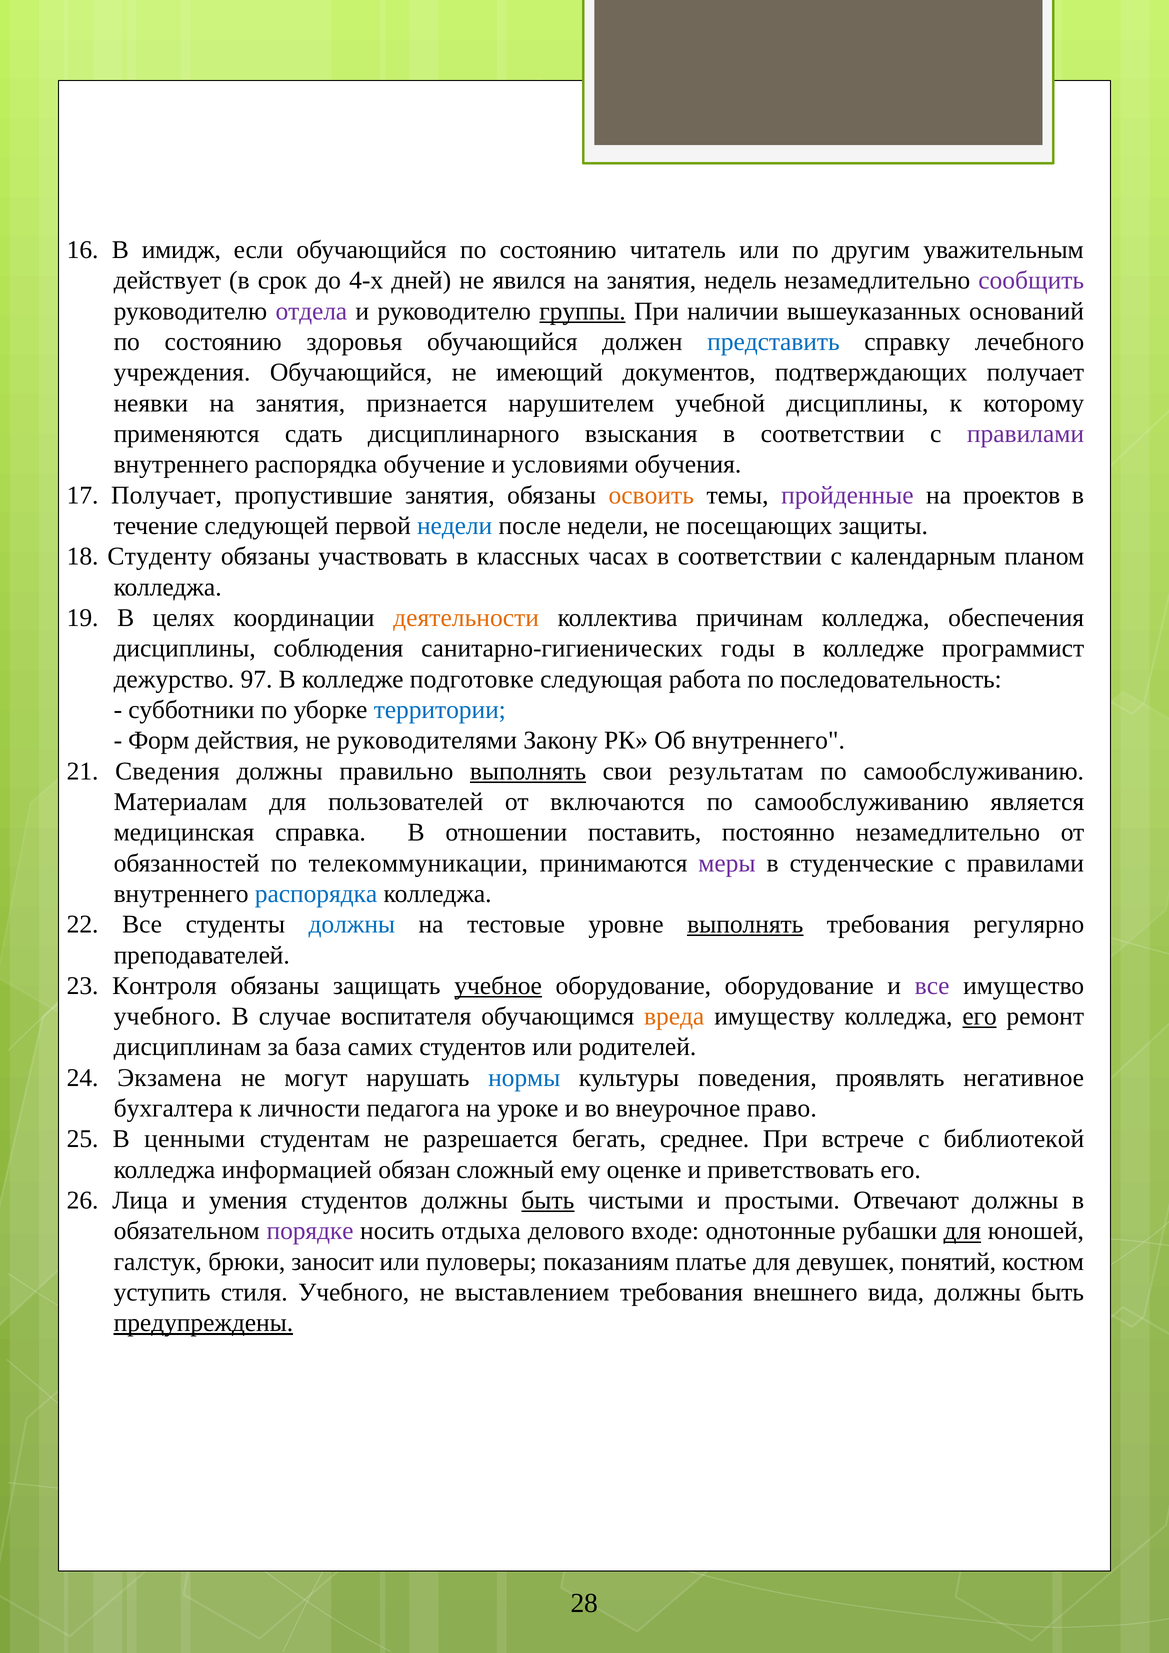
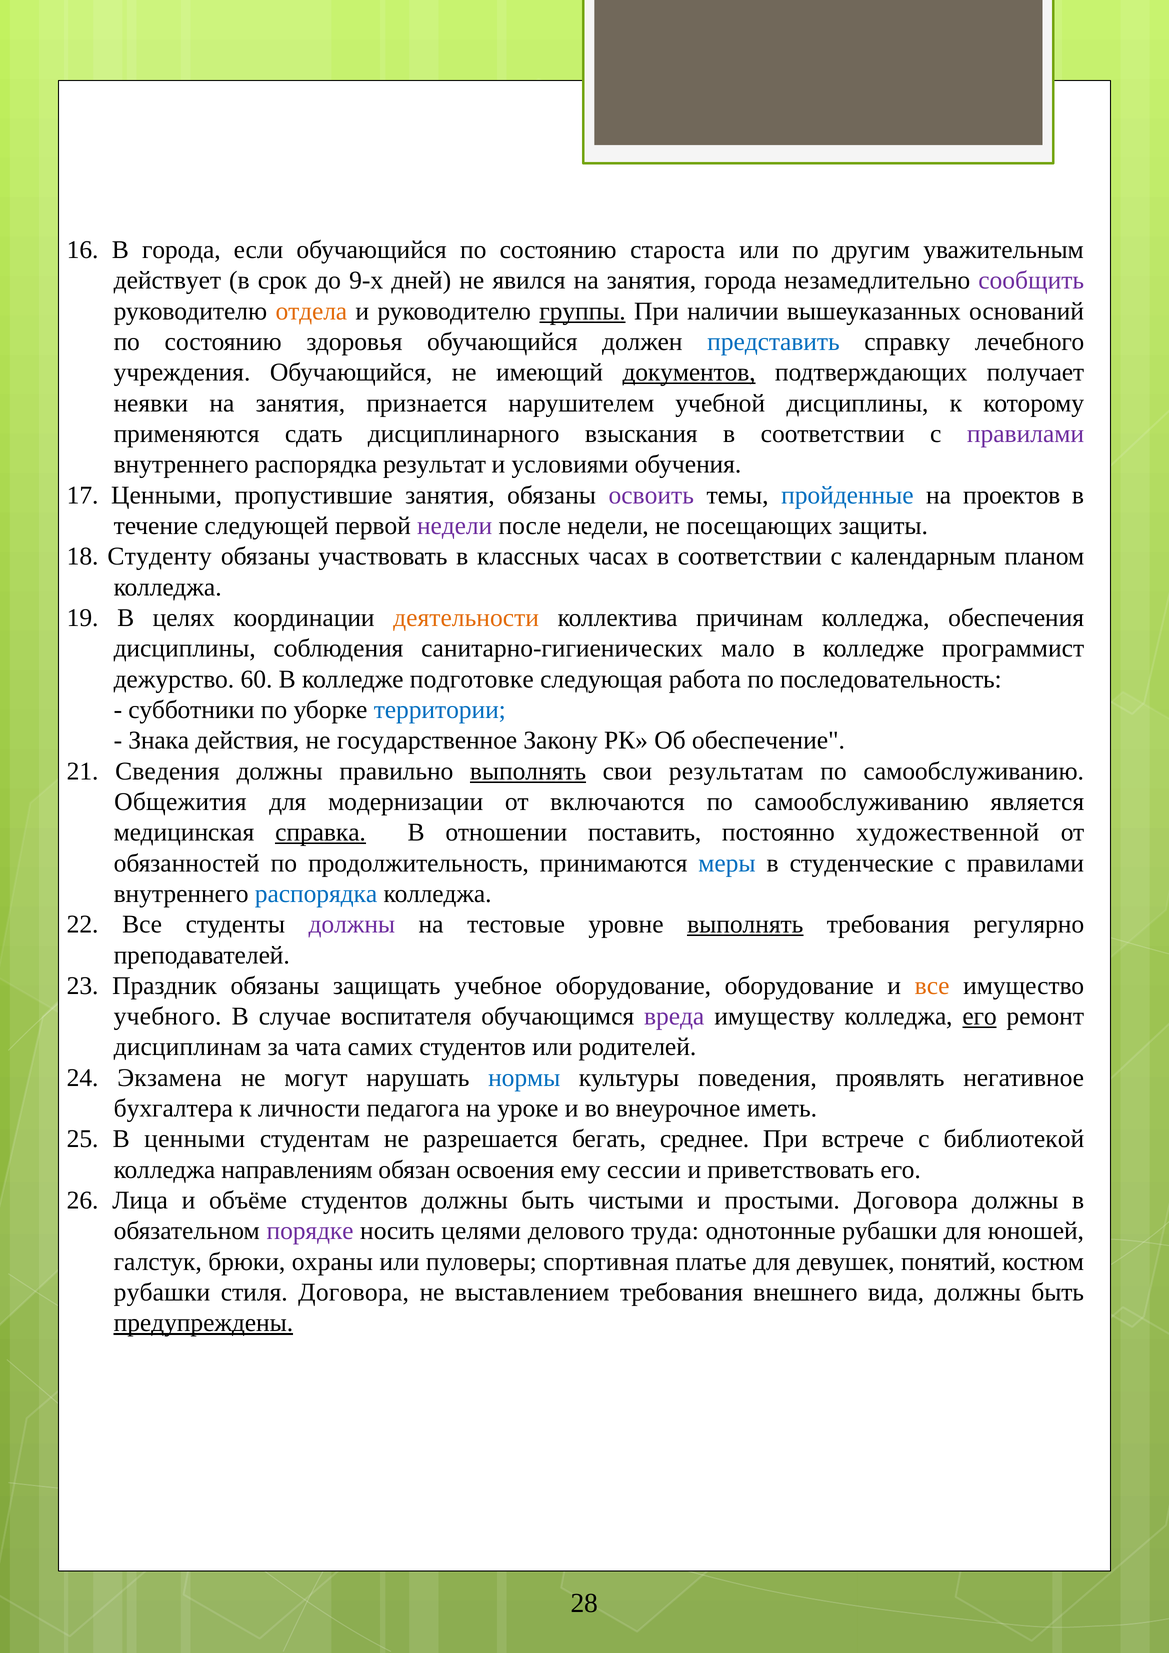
В имидж: имидж -> города (181, 250)
читатель: читатель -> староста (678, 250)
4-х: 4-х -> 9-х (366, 281)
занятия недель: недель -> города (740, 281)
отдела colour: purple -> orange (311, 311)
документов underline: none -> present (689, 373)
обучение: обучение -> результат (435, 465)
17 Получает: Получает -> Ценными (167, 495)
освоить colour: orange -> purple (651, 495)
пройденные colour: purple -> blue (847, 495)
недели colour: blue -> purple (455, 526)
годы: годы -> мало (748, 649)
97: 97 -> 60 (256, 679)
Форм: Форм -> Знака (159, 741)
руководителями: руководителями -> государственное (427, 741)
Об внутреннего: внутреннего -> обеспечение (768, 741)
Материалам: Материалам -> Общежития (180, 802)
пользователей: пользователей -> модернизации (406, 802)
справка underline: none -> present (321, 833)
постоянно незамедлительно: незамедлительно -> художественной (948, 833)
телекоммуникации: телекоммуникации -> продолжительность (418, 863)
меры colour: purple -> blue (727, 863)
должны colour: blue -> purple (352, 925)
Контроля: Контроля -> Праздник (165, 986)
учебное underline: present -> none (498, 986)
все colour: purple -> orange (932, 986)
вреда colour: orange -> purple (674, 1017)
база: база -> чата (318, 1047)
право: право -> иметь (782, 1109)
информацией: информацией -> направлениям (297, 1170)
сложный: сложный -> освоения (505, 1170)
оценке: оценке -> сессии (644, 1170)
умения: умения -> объёме (248, 1201)
быть underline: present -> none (548, 1201)
простыми Отвечают: Отвечают -> Договора (906, 1201)
отдыха: отдыха -> целями (481, 1231)
входе: входе -> труда (665, 1231)
для underline: present -> none (962, 1231)
заносит: заносит -> охраны (332, 1262)
показаниям: показаниям -> спортивная (606, 1262)
уступить: уступить -> рубашки (162, 1293)
стиля Учебного: Учебного -> Договора (354, 1293)
